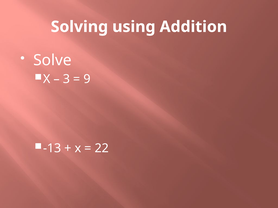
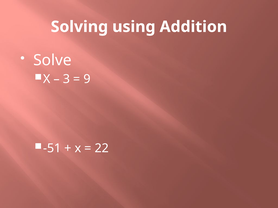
-13: -13 -> -51 (52, 149)
